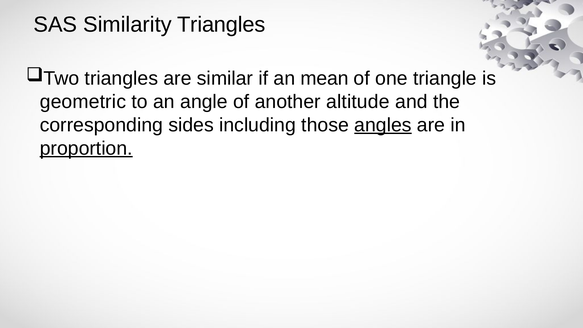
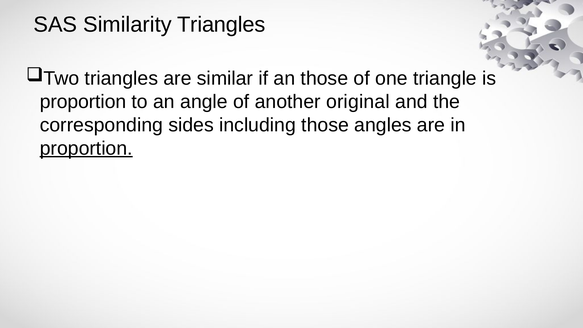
an mean: mean -> those (324, 78)
geometric: geometric -> proportion (83, 102)
altitude: altitude -> original (358, 102)
angles underline: present -> none (383, 125)
